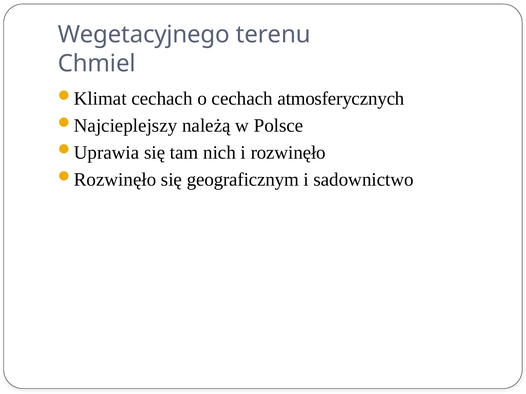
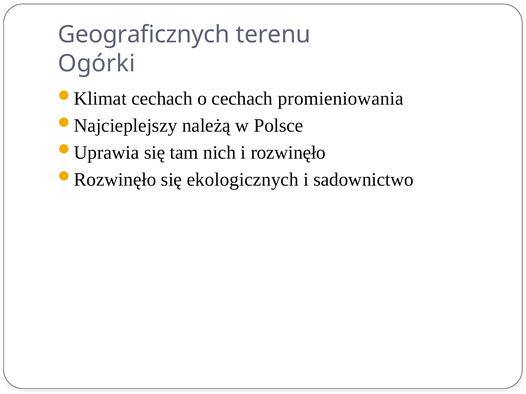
Wegetacyjnego: Wegetacyjnego -> Geograficznych (144, 35)
Chmiel: Chmiel -> Ogórki (97, 63)
atmosferycznych: atmosferycznych -> promieniowania (341, 99)
geograficznym: geograficznym -> ekologicznych (243, 180)
